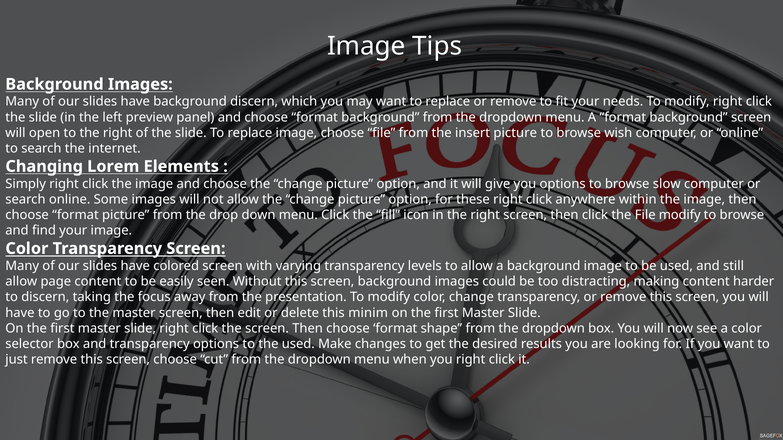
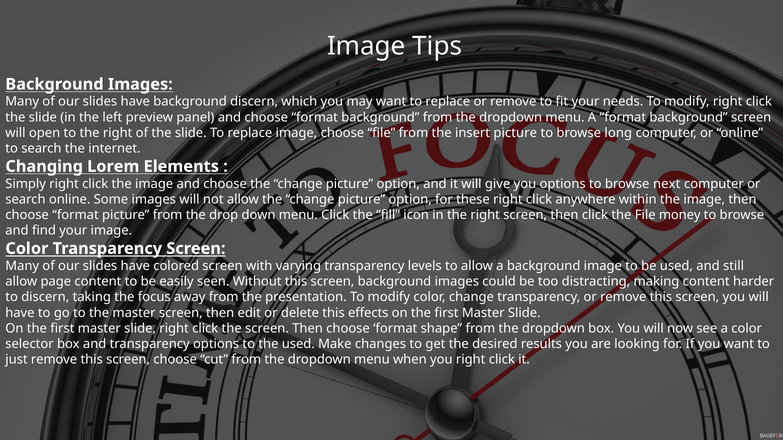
wish: wish -> long (618, 133)
slow: slow -> next (667, 184)
File modify: modify -> money (680, 215)
minim: minim -> effects (368, 313)
